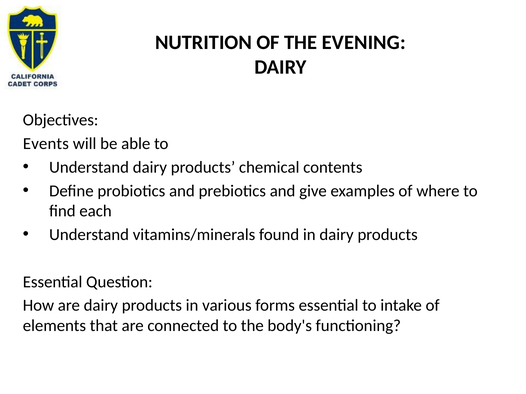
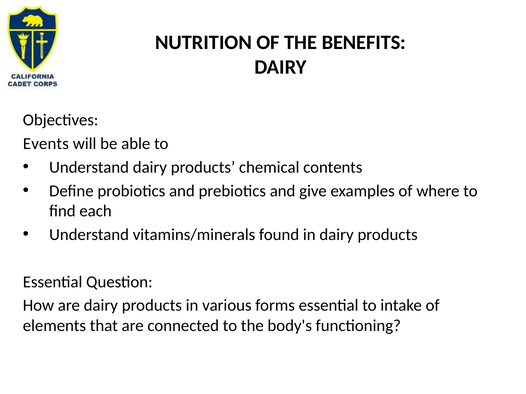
EVENING: EVENING -> BENEFITS (364, 43)
